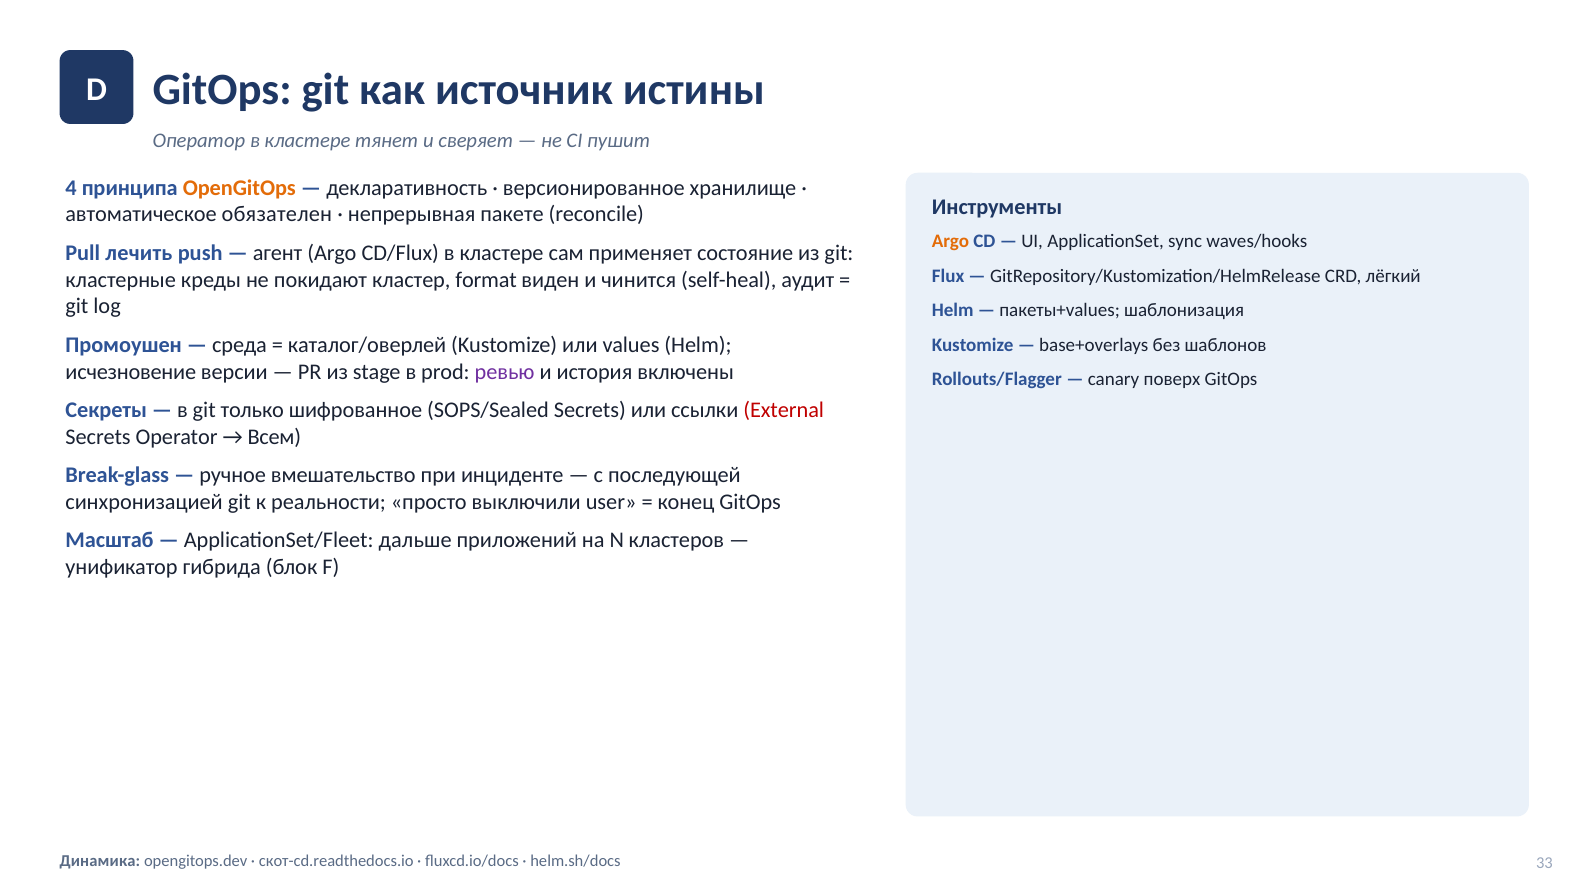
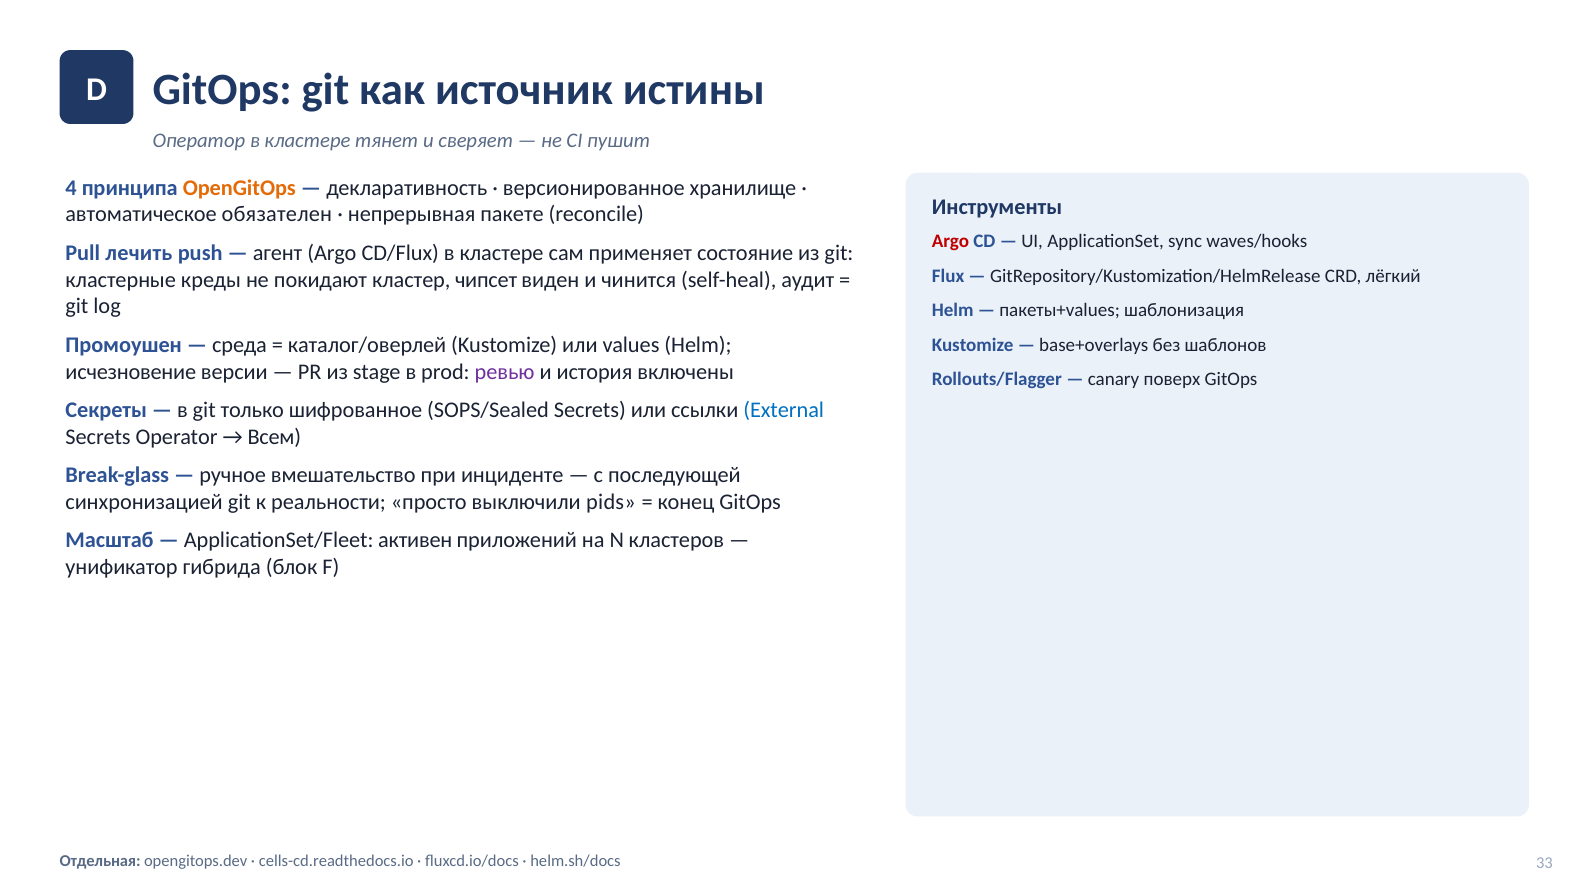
Argo colour: orange -> red (951, 241)
format: format -> чипсет (486, 280)
External colour: red -> blue (784, 410)
user: user -> pids (611, 502)
дальше: дальше -> активен (415, 540)
Динамика: Динамика -> Отдельная (100, 860)
скот-cd.readthedocs.io: скот-cd.readthedocs.io -> cells-cd.readthedocs.io (336, 860)
